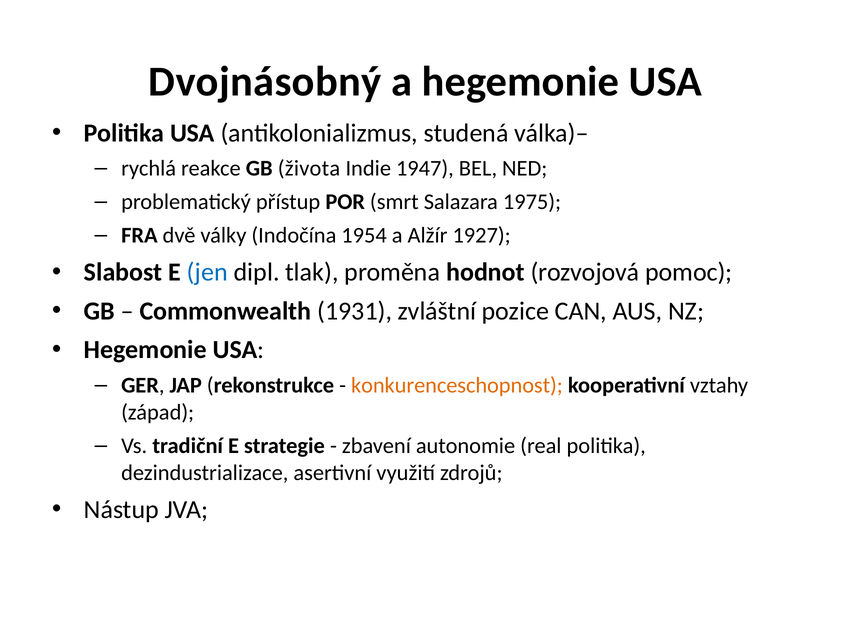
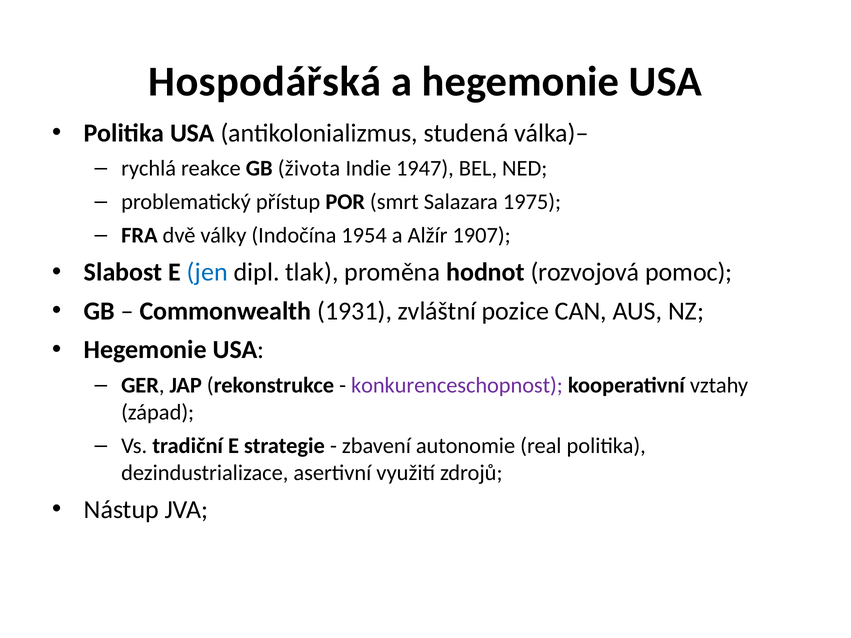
Dvojnásobný: Dvojnásobný -> Hospodářská (265, 82)
1927: 1927 -> 1907 (482, 236)
konkurenceschopnost colour: orange -> purple (457, 385)
